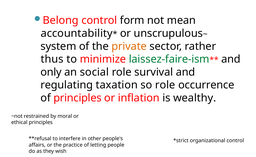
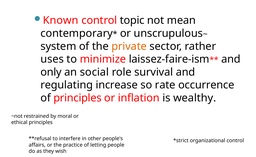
Belong: Belong -> Known (61, 20)
form: form -> topic (132, 20)
accountability: accountability -> contemporary (77, 33)
thus: thus -> uses (52, 59)
laissez-faire-ism colour: green -> black (169, 59)
taxation: taxation -> increase (117, 85)
so role: role -> rate (165, 85)
